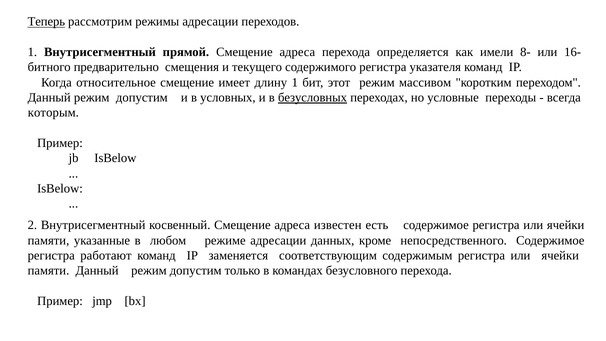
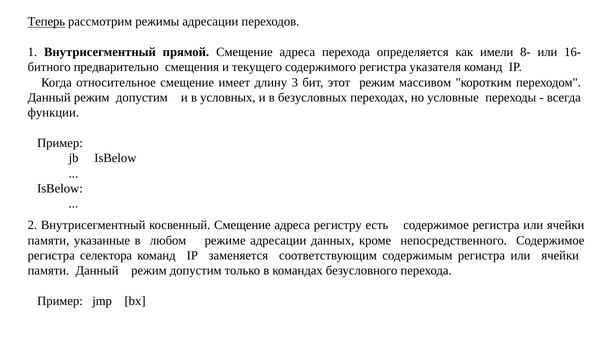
длину 1: 1 -> 3 (295, 82)
безусловных underline: present -> none (313, 98)
которым: которым -> функции (53, 113)
известен: известен -> регистру (338, 225)
работают: работают -> селектора (106, 255)
